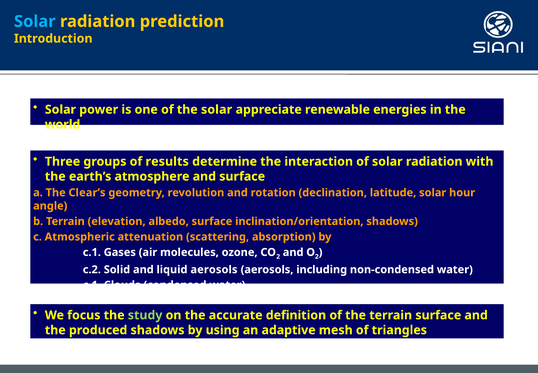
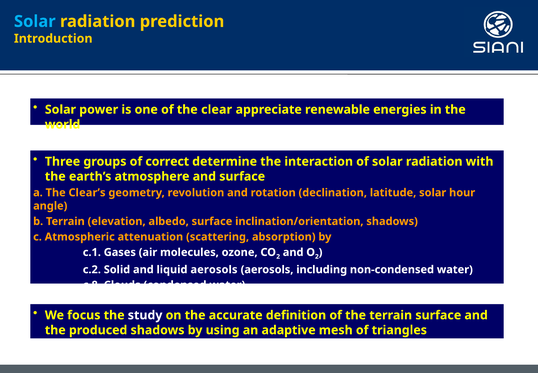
the solar: solar -> clear (217, 109)
results: results -> correct (167, 161)
c.1: c.1 -> c.8 (92, 285)
study colour: light green -> white (145, 315)
